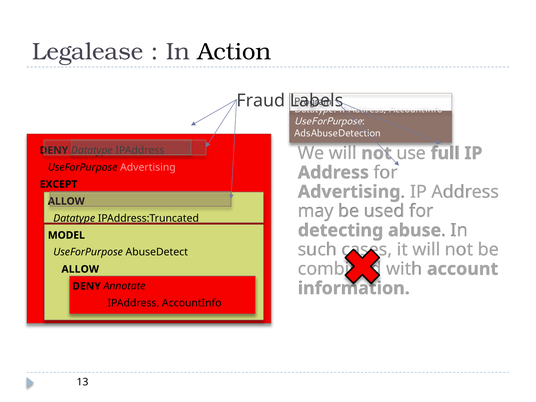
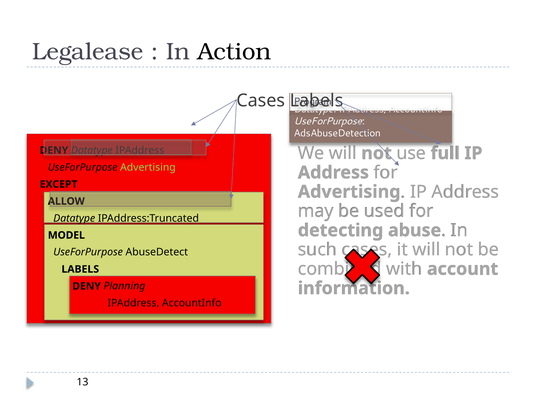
Fraud: Fraud -> Cases (261, 101)
Advertising colour: pink -> light green (148, 167)
ALLOW: ALLOW -> LABELS (80, 269)
Annotate: Annotate -> Planning (124, 286)
